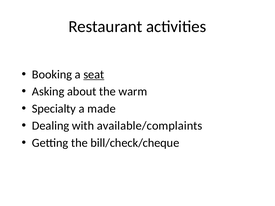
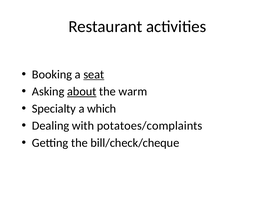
about underline: none -> present (82, 92)
made: made -> which (102, 109)
available/complaints: available/complaints -> potatoes/complaints (150, 126)
